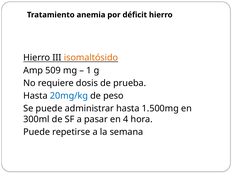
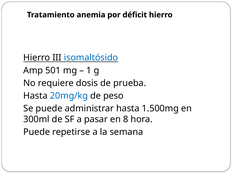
isomaltósido colour: orange -> blue (91, 58)
509: 509 -> 501 (53, 70)
4: 4 -> 8 (126, 119)
